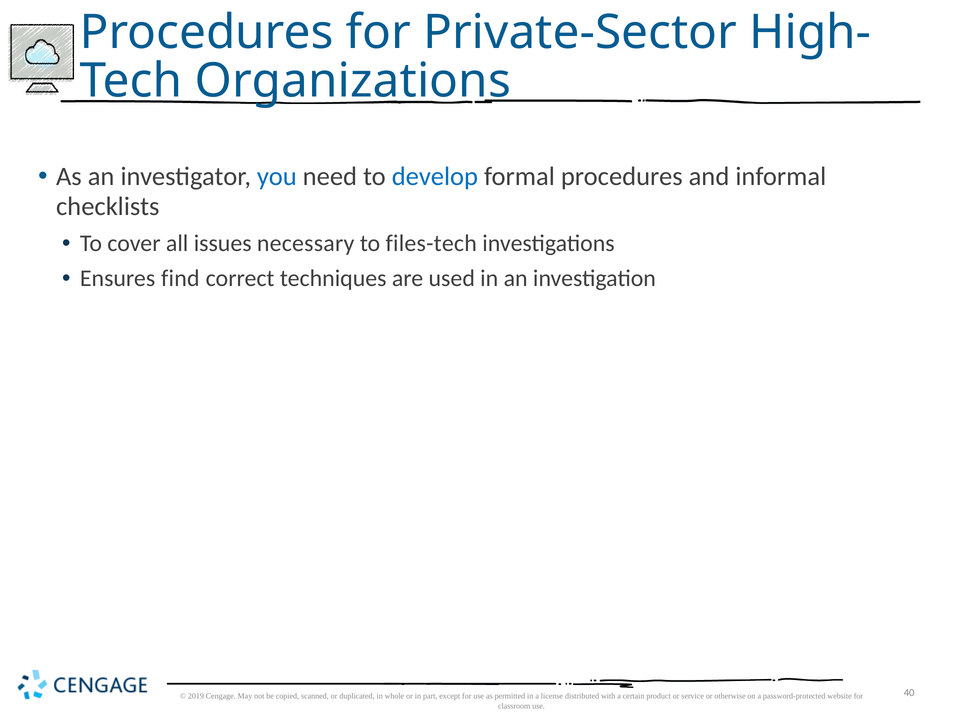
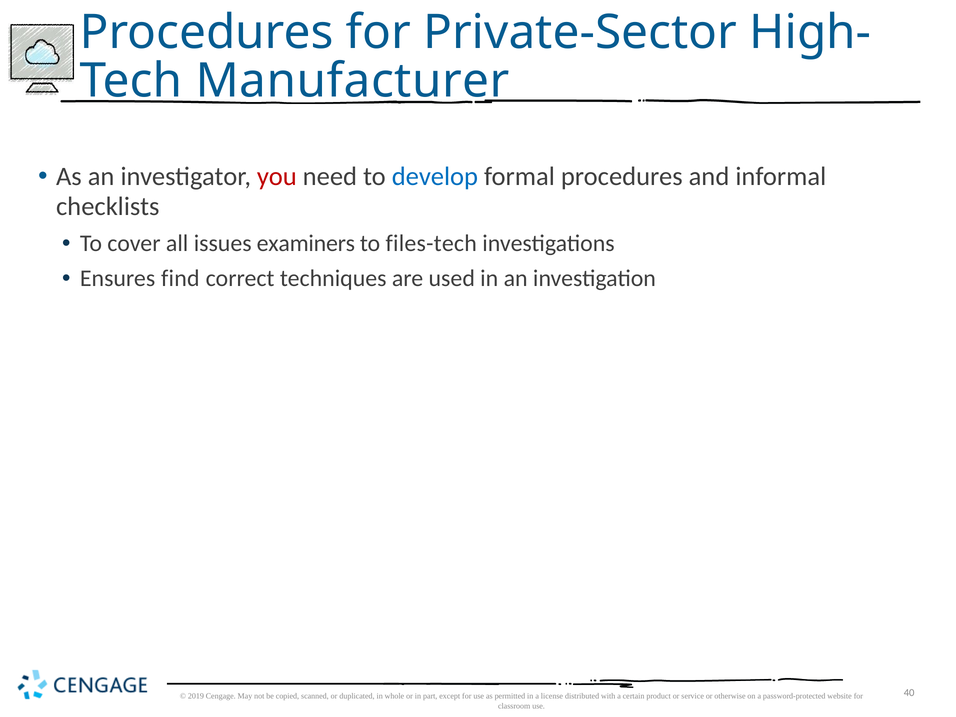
Organizations: Organizations -> Manufacturer (353, 81)
you colour: blue -> red (277, 176)
necessary: necessary -> examiners (306, 243)
